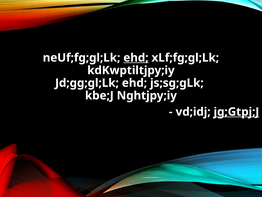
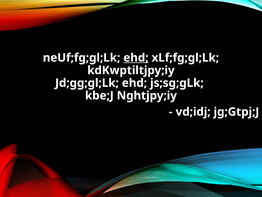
jg;Gtpj;J underline: present -> none (236, 112)
